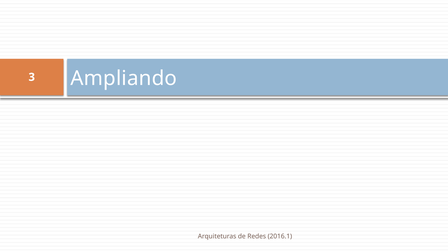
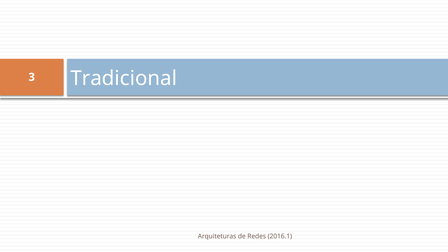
Ampliando: Ampliando -> Tradicional (124, 78)
